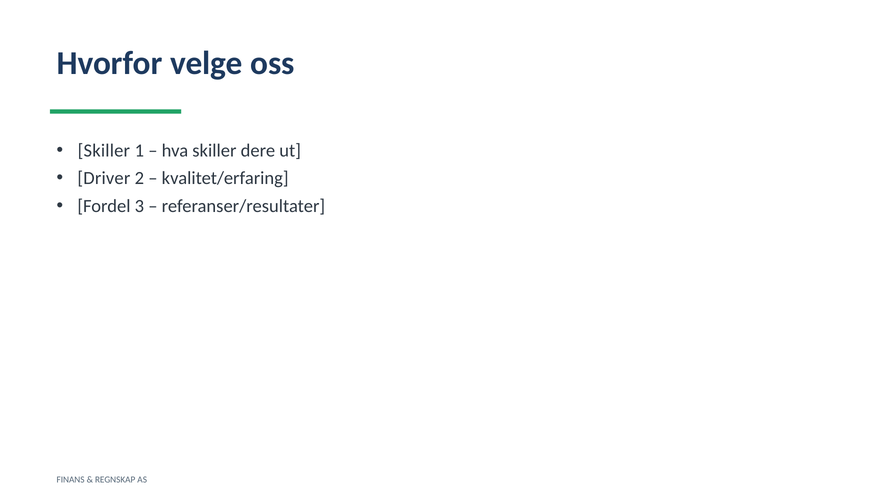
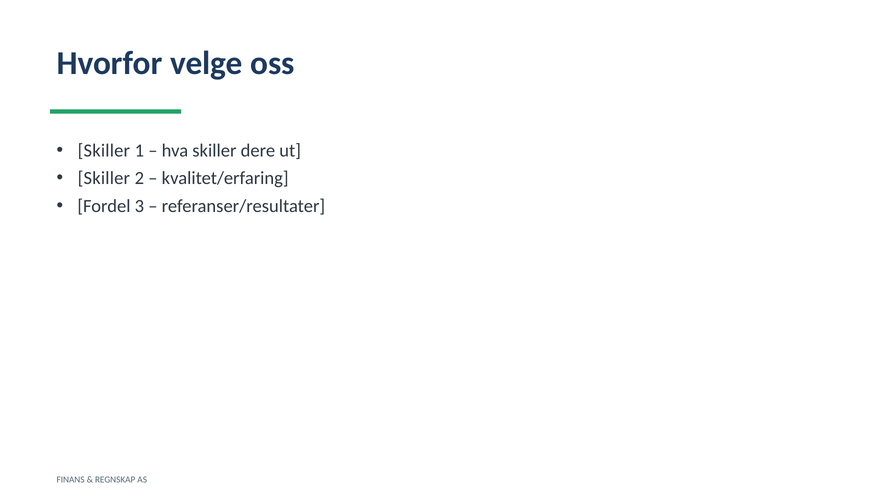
Driver: Driver -> Skiller (104, 178)
